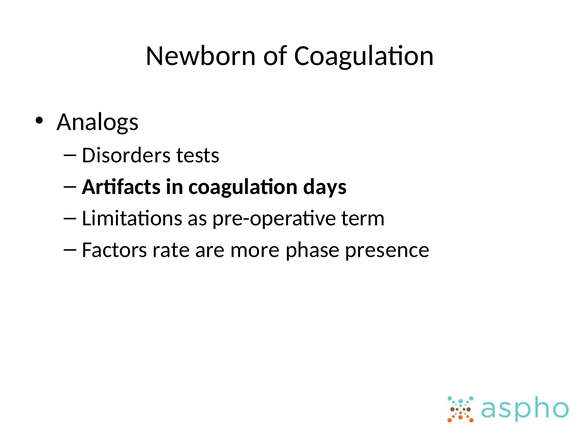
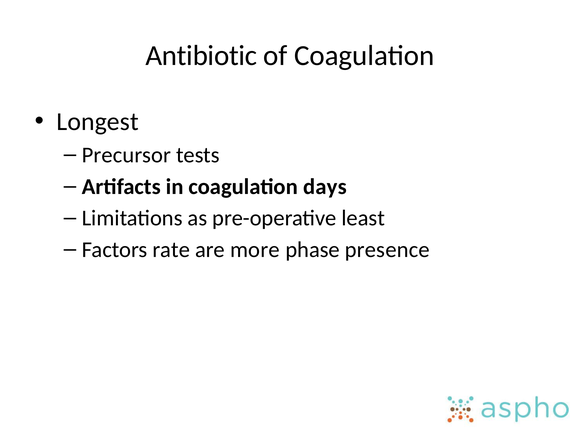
Newborn: Newborn -> Antibiotic (201, 56)
Analogs: Analogs -> Longest (98, 122)
Disorders: Disorders -> Precursor (126, 155)
term: term -> least (363, 218)
